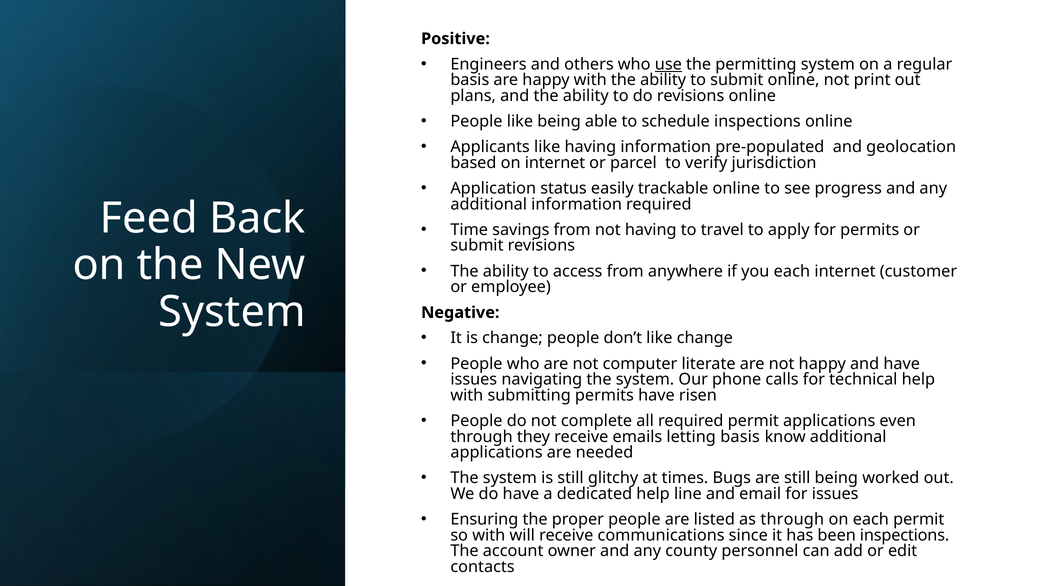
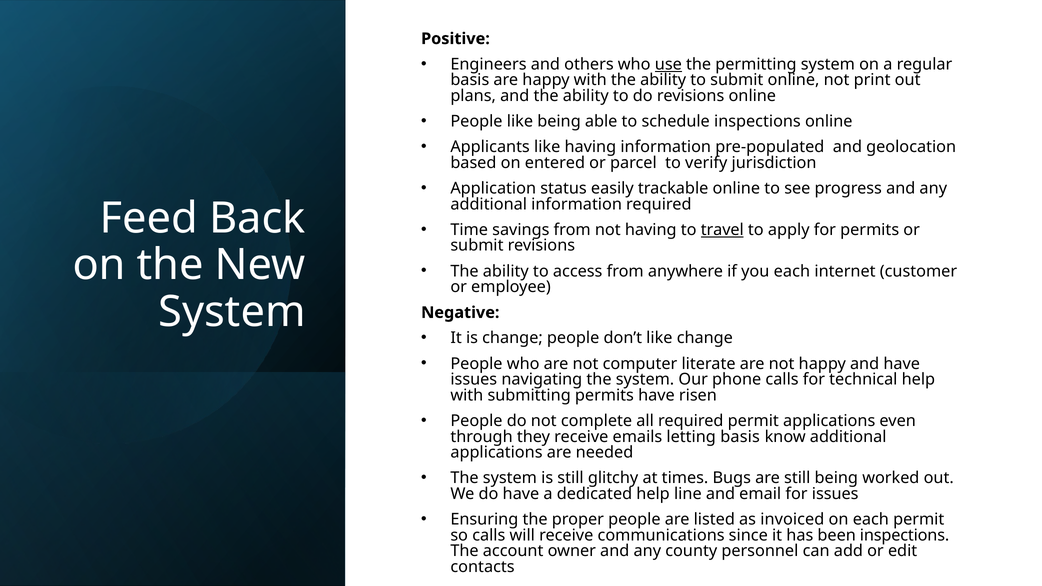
on internet: internet -> entered (555, 163)
travel underline: none -> present (722, 230)
as through: through -> invoiced (792, 520)
so with: with -> calls (489, 535)
